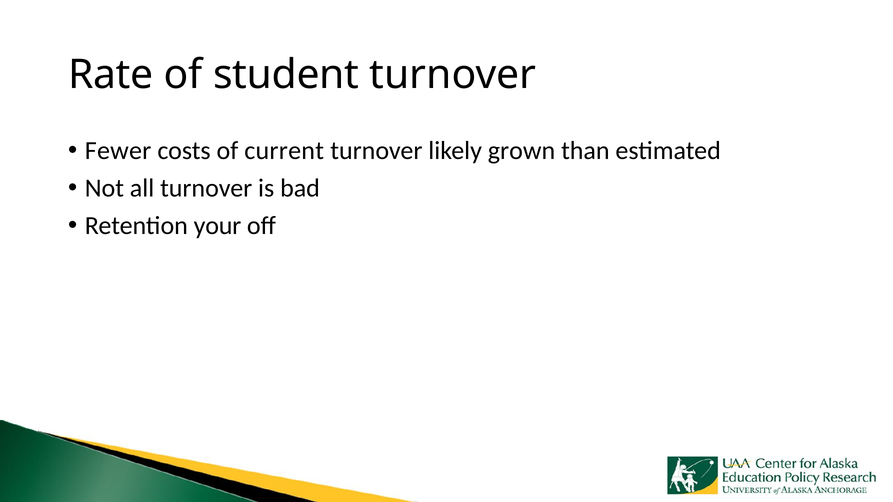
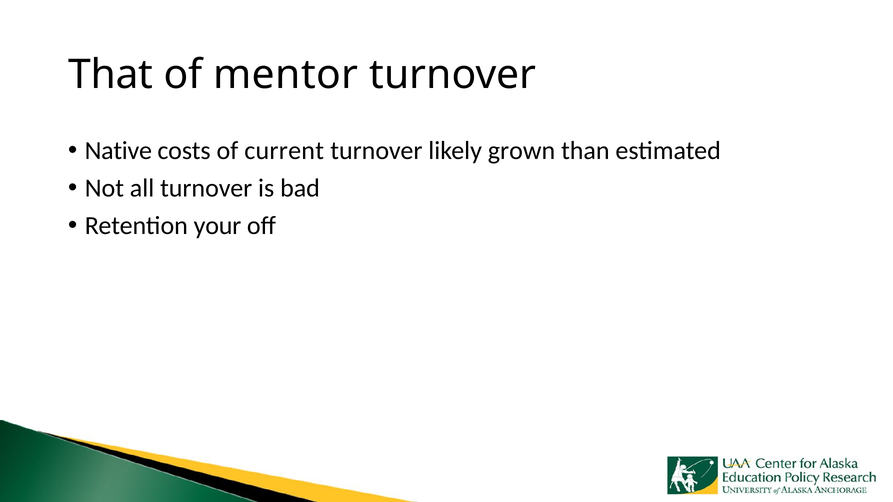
Rate: Rate -> That (111, 75)
student: student -> mentor (286, 75)
Fewer: Fewer -> Native (118, 151)
